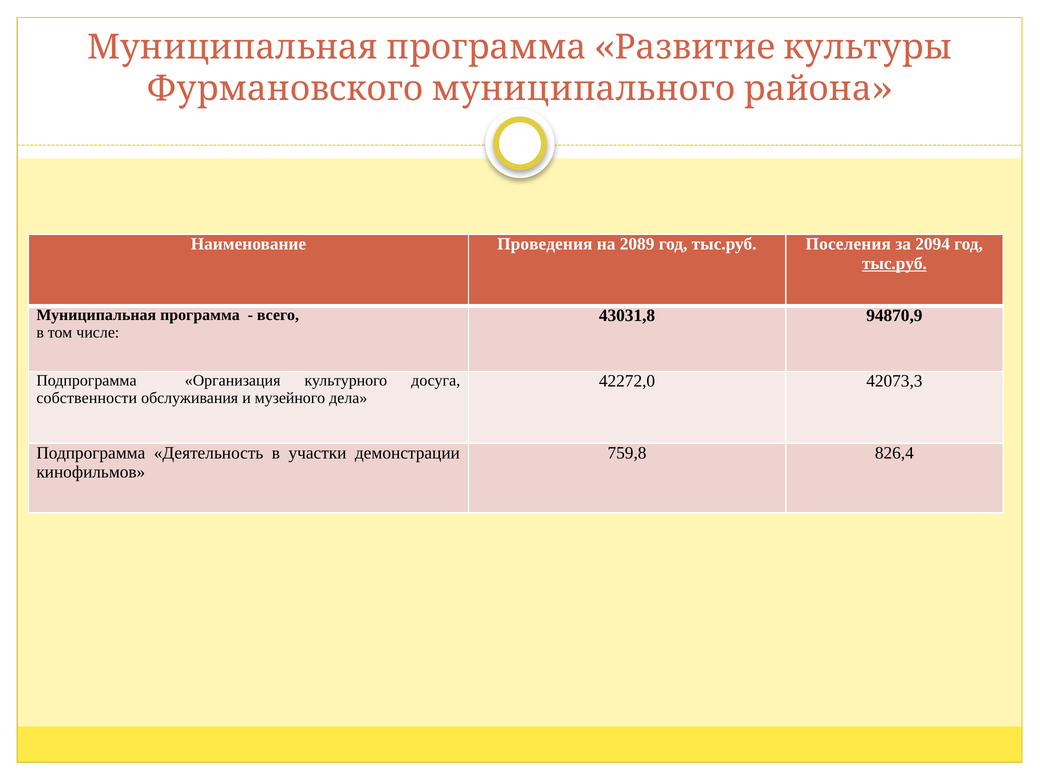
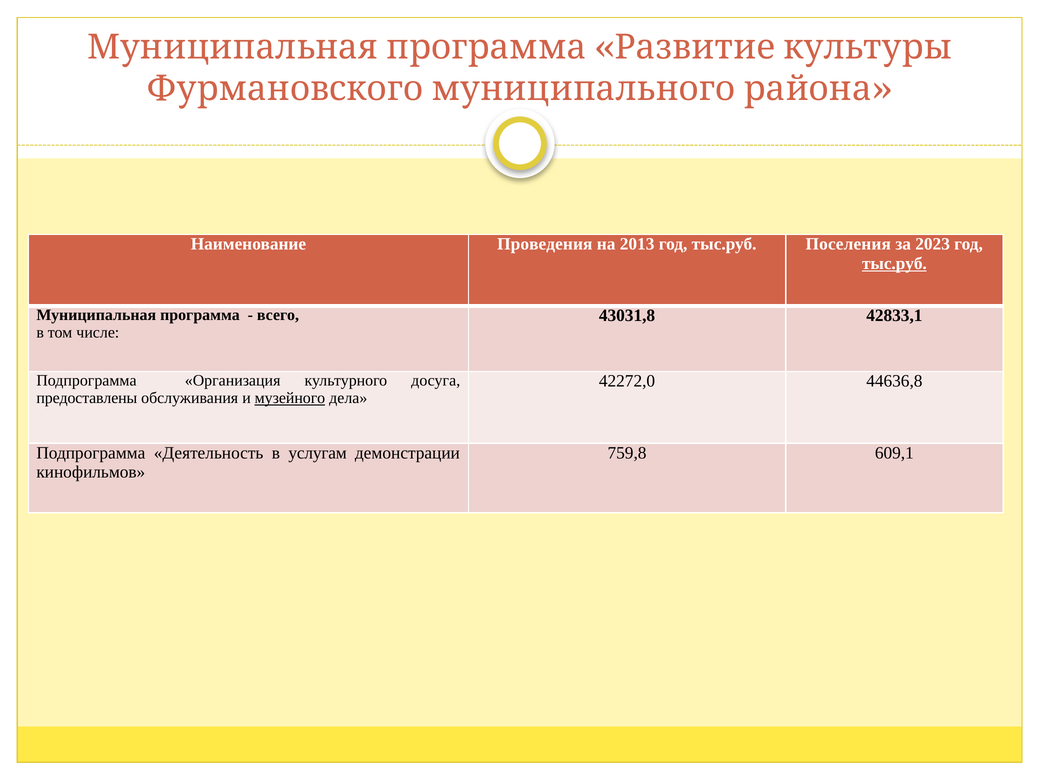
2089: 2089 -> 2013 (637, 244)
2094: 2094 -> 2023 (933, 244)
94870,9: 94870,9 -> 42833,1 (894, 316)
42073,3: 42073,3 -> 44636,8 (894, 381)
собственности: собственности -> предоставлены (87, 398)
музейного underline: none -> present (290, 398)
участки: участки -> услугам (318, 453)
826,4: 826,4 -> 609,1 (894, 453)
